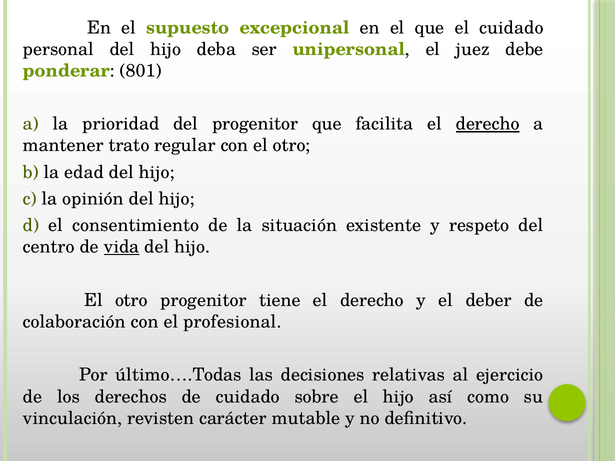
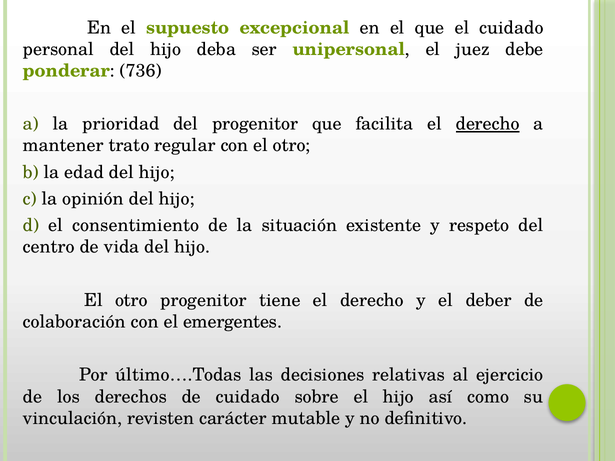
801: 801 -> 736 (141, 71)
vida underline: present -> none (122, 247)
profesional: profesional -> emergentes (233, 322)
